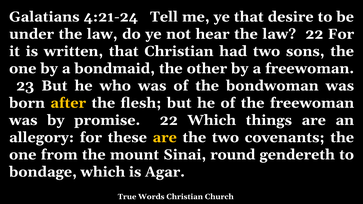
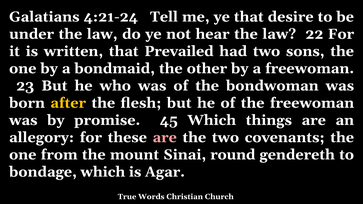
that Christian: Christian -> Prevailed (179, 51)
promise 22: 22 -> 45 (169, 120)
are colour: yellow -> pink (165, 138)
